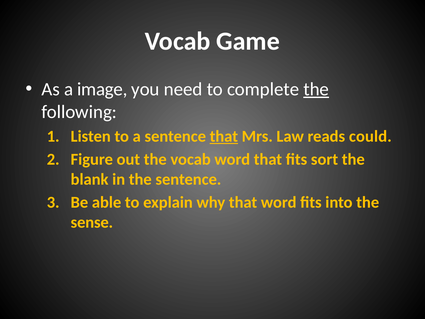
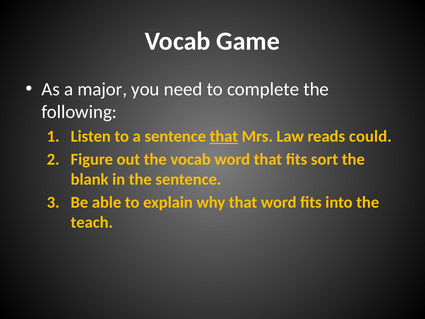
image: image -> major (102, 89)
the underline: present -> none (316, 89)
sense: sense -> teach (92, 222)
